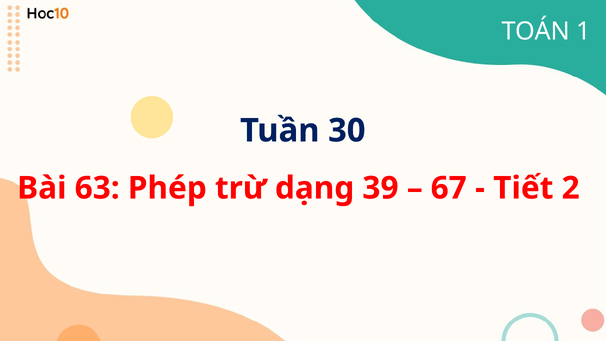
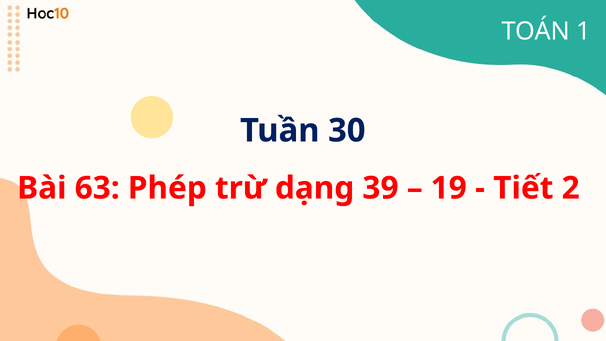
67: 67 -> 19 (449, 188)
